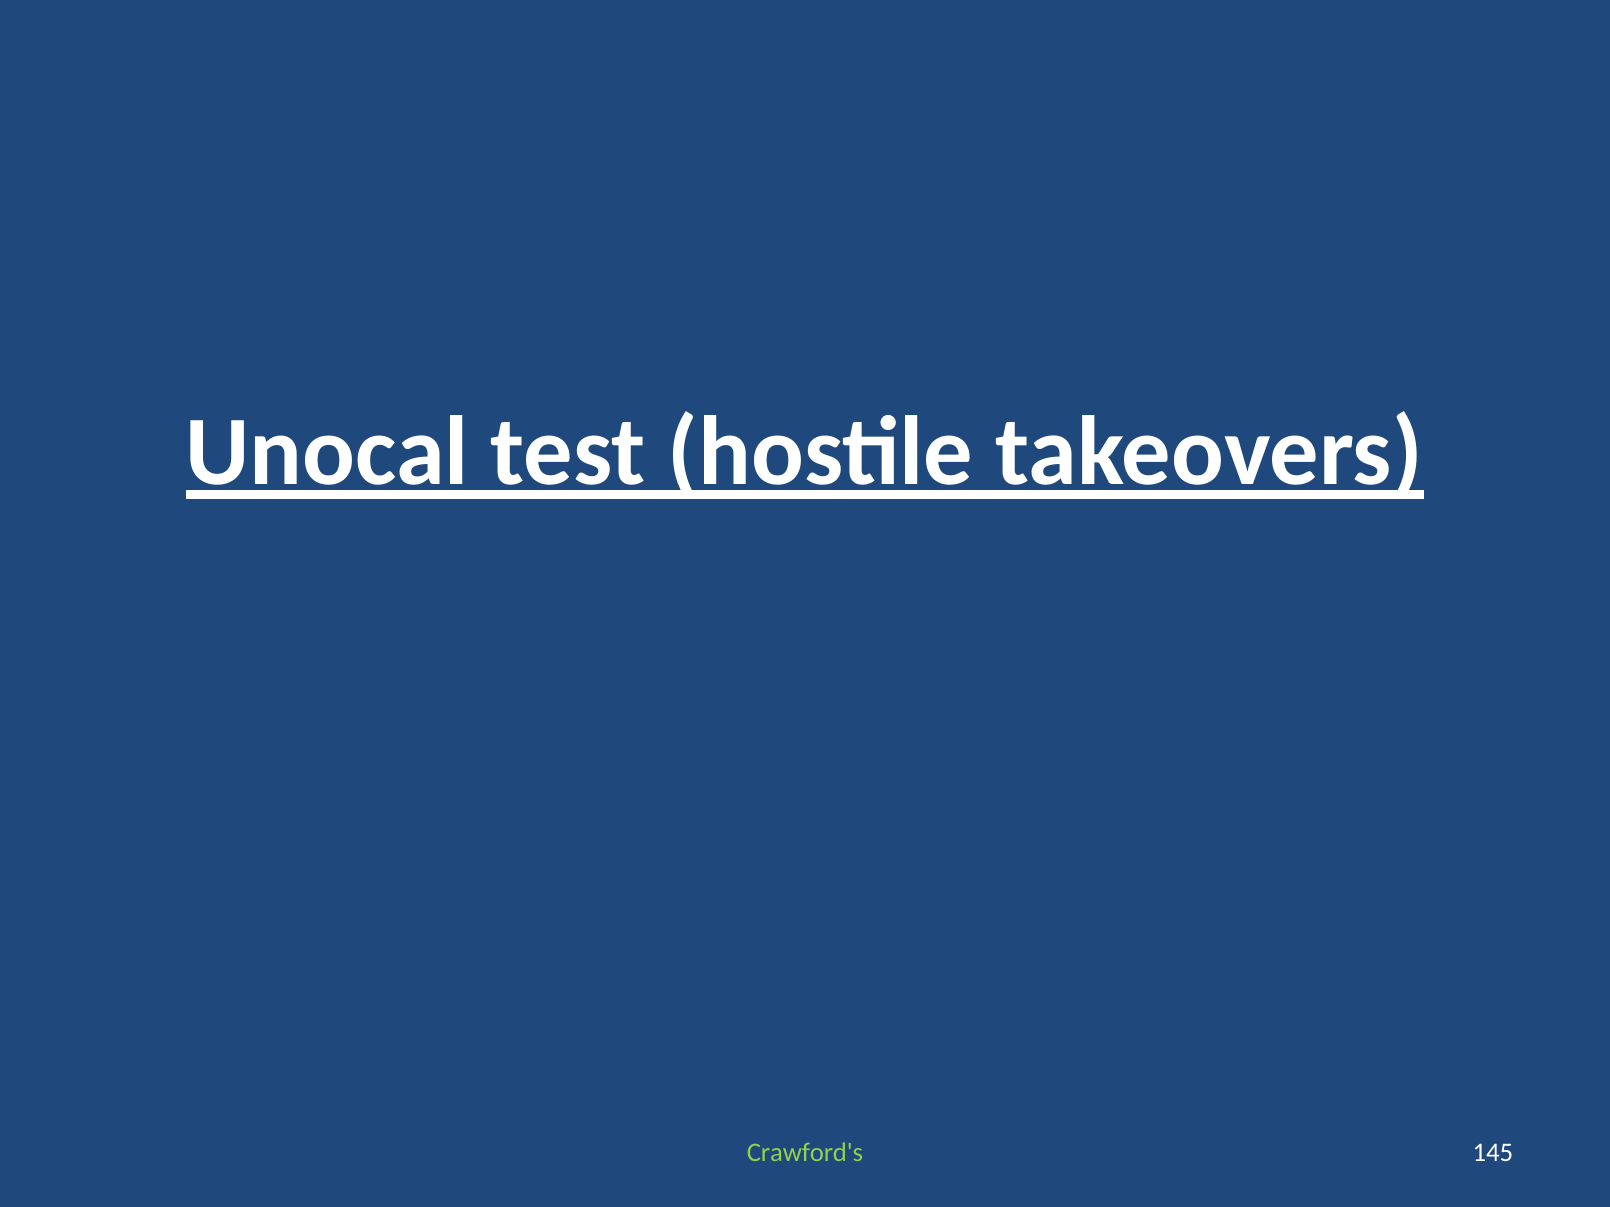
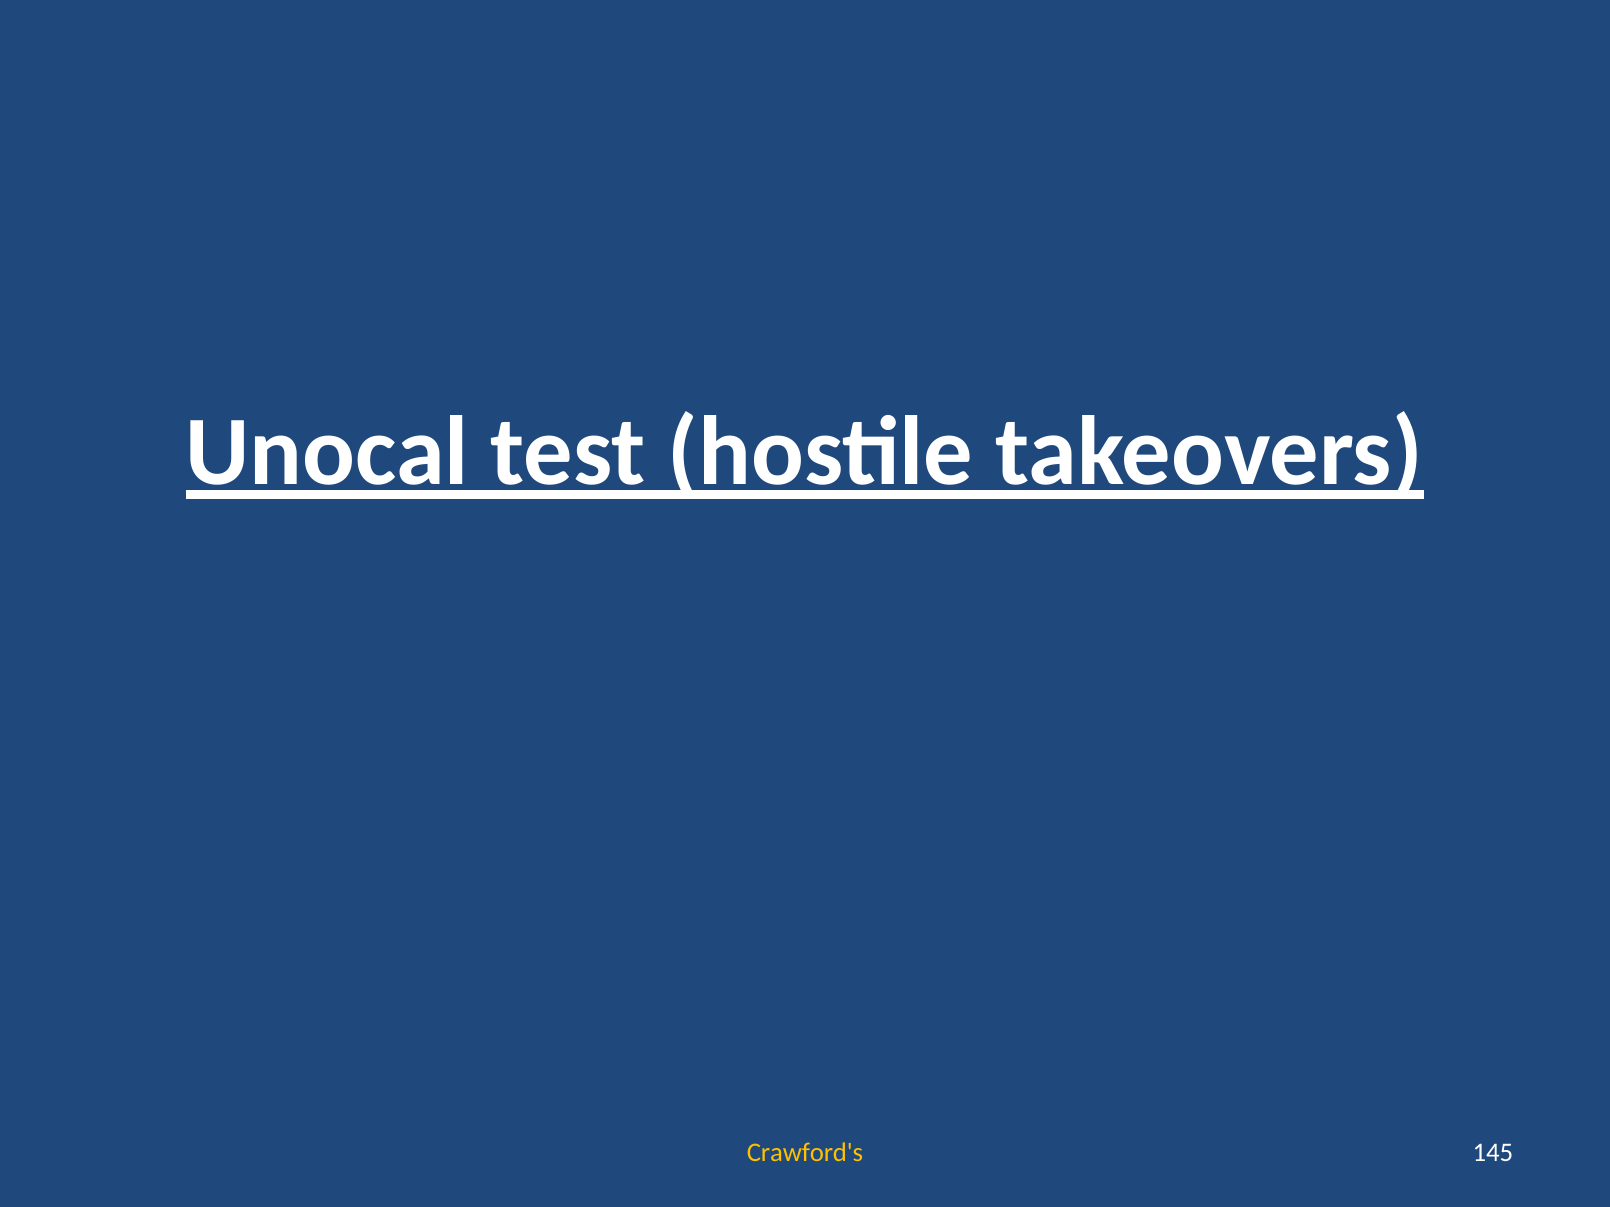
Crawford's colour: light green -> yellow (805, 1153)
